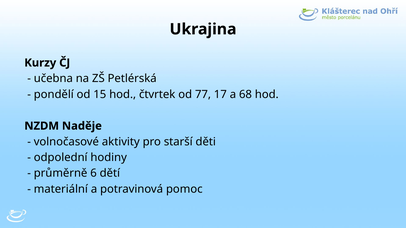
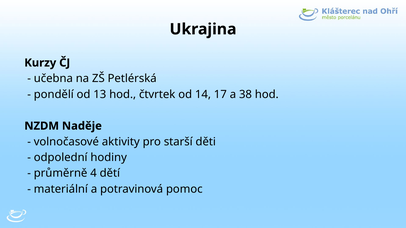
15: 15 -> 13 (100, 95)
77: 77 -> 14 (203, 95)
68: 68 -> 38 (245, 95)
6: 6 -> 4 (94, 174)
